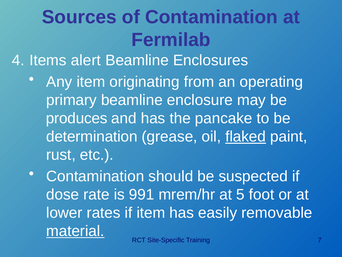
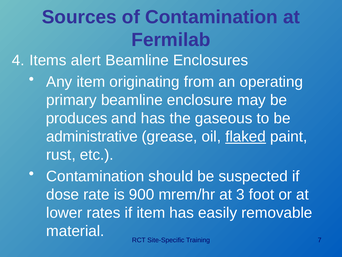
pancake: pancake -> gaseous (224, 118)
determination: determination -> administrative (92, 136)
991: 991 -> 900 (142, 194)
5: 5 -> 3 (240, 194)
material underline: present -> none (75, 231)
